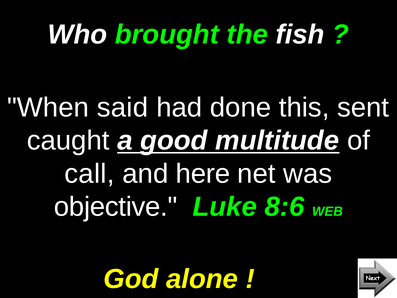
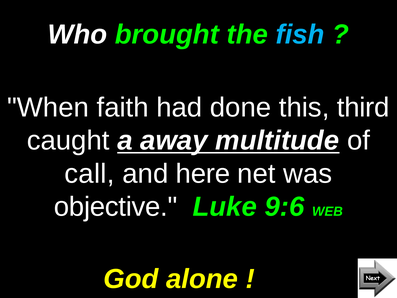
fish colour: white -> light blue (300, 34)
said: said -> faith (123, 107)
sent: sent -> third (363, 107)
good: good -> away (174, 140)
8:6: 8:6 -> 9:6 (284, 207)
